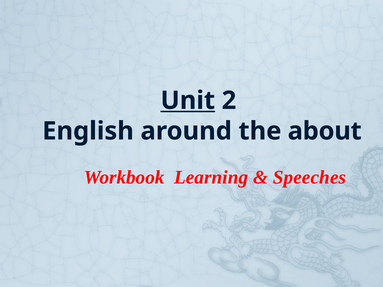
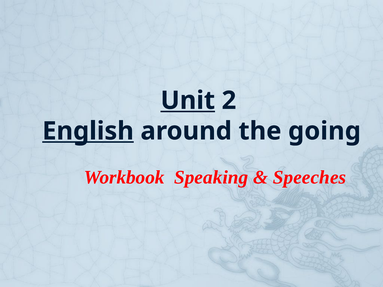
English underline: none -> present (88, 131)
about: about -> going (324, 131)
Learning: Learning -> Speaking (211, 177)
